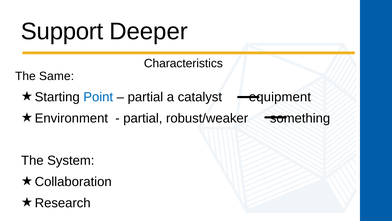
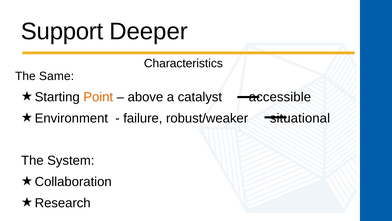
Point colour: blue -> orange (98, 97)
partial: partial -> above (145, 97)
equipment: equipment -> accessible (280, 97)
partial: partial -> failure (143, 118)
something: something -> situational (300, 118)
